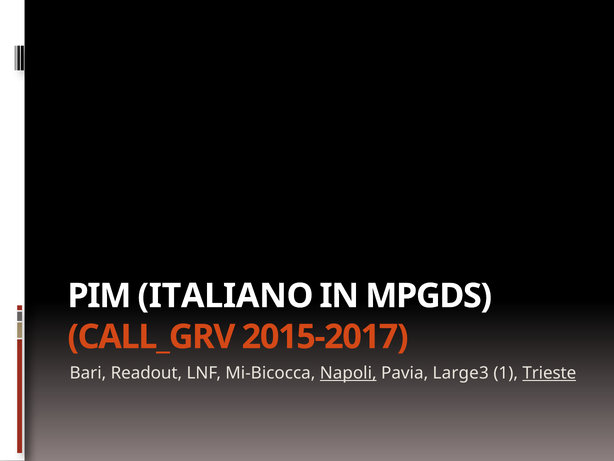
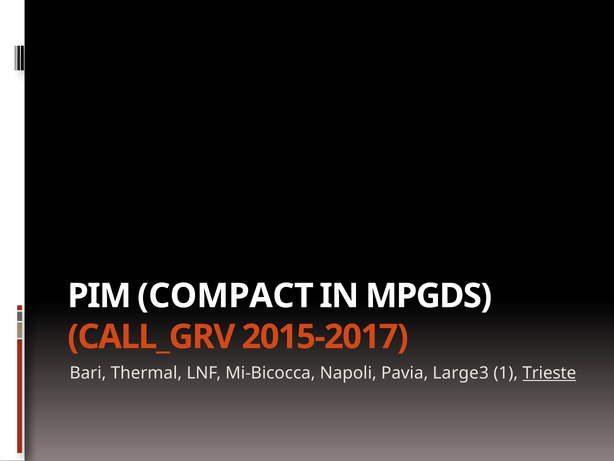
ITALIANO: ITALIANO -> COMPACT (225, 296)
Readout: Readout -> Thermal (146, 373)
Napoli underline: present -> none (348, 373)
